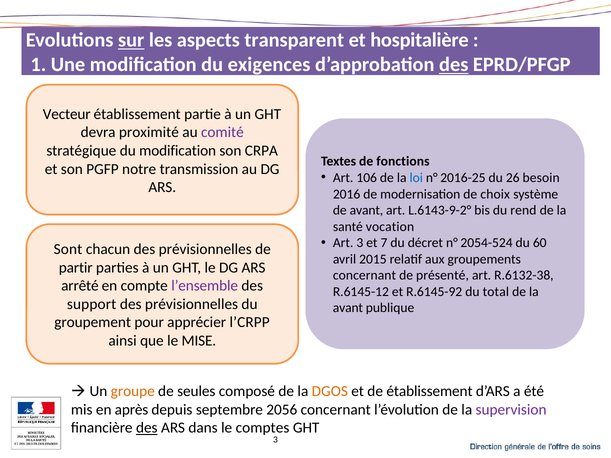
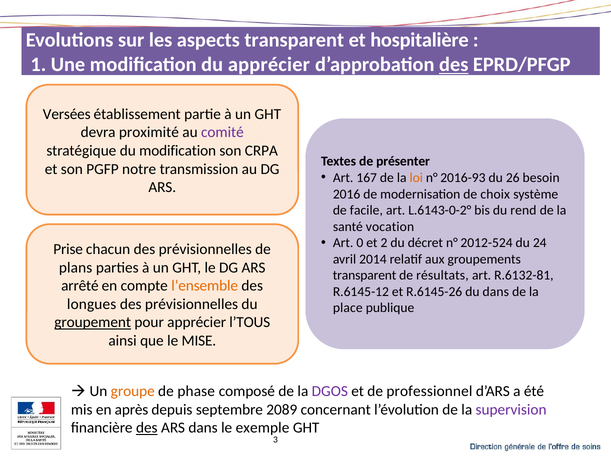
sur underline: present -> none (131, 40)
du exigences: exigences -> apprécier (269, 65)
Vecteur: Vecteur -> Versées (67, 114)
fonctions: fonctions -> présenter (403, 162)
106: 106 -> 167 (367, 178)
loi colour: blue -> orange (416, 178)
2016-25: 2016-25 -> 2016-93 (463, 178)
de avant: avant -> facile (366, 210)
L.6143-9-2°: L.6143-9-2° -> L.6143-0-2° (440, 210)
Art 3: 3 -> 0 (360, 243)
7: 7 -> 2 (384, 243)
2054-524: 2054-524 -> 2012-524 (487, 243)
60: 60 -> 24 (540, 243)
Sont: Sont -> Prise (68, 249)
2015: 2015 -> 2014 (373, 259)
partir: partir -> plans (76, 268)
concernant: concernant -> transparent (365, 276)
présenté: présenté -> résultats (442, 276)
R.6132-38: R.6132-38 -> R.6132-81 (524, 276)
l’ensemble colour: purple -> orange (205, 286)
R.6145-92: R.6145-92 -> R.6145-26 (434, 292)
du total: total -> dans (496, 292)
support: support -> longues (92, 304)
avant: avant -> place (348, 308)
groupement underline: none -> present (93, 323)
l’CRPP: l’CRPP -> l’TOUS (250, 323)
seules: seules -> phase (196, 392)
DGOS colour: orange -> purple (330, 392)
de établissement: établissement -> professionnel (429, 392)
2056: 2056 -> 2089 (282, 410)
comptes: comptes -> exemple (263, 428)
